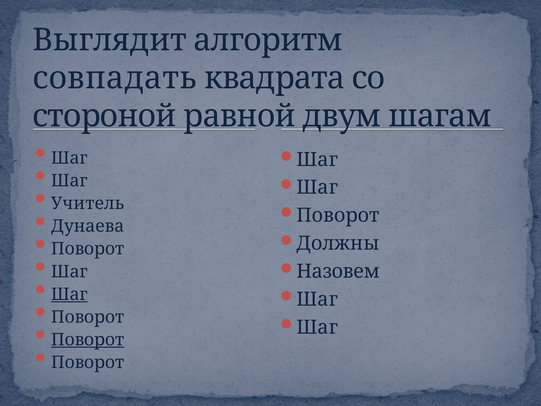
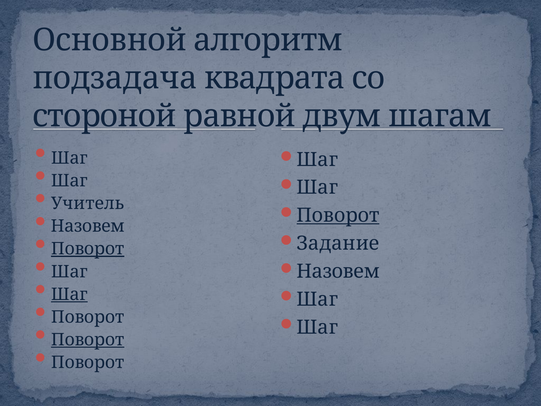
Выглядит: Выглядит -> Основной (110, 40)
совпадать: совпадать -> подзадача (115, 78)
Поворот underline: none -> present (338, 215)
Дунаева: Дунаева -> Назовем (88, 226)
Должны: Должны -> Задание (338, 243)
Поворот underline: none -> present (88, 249)
